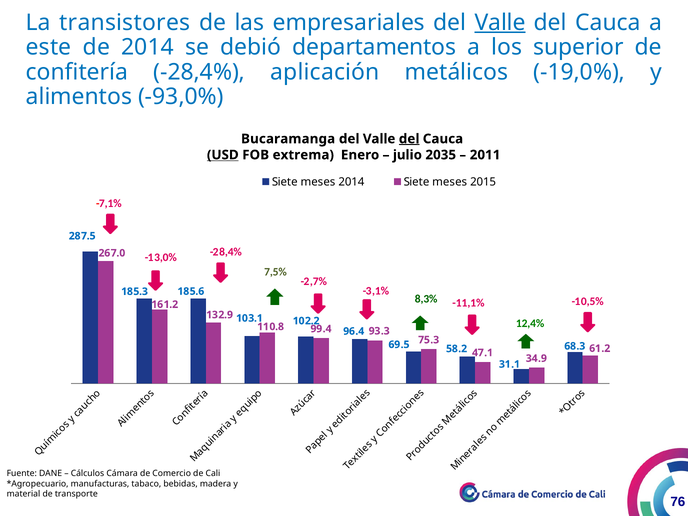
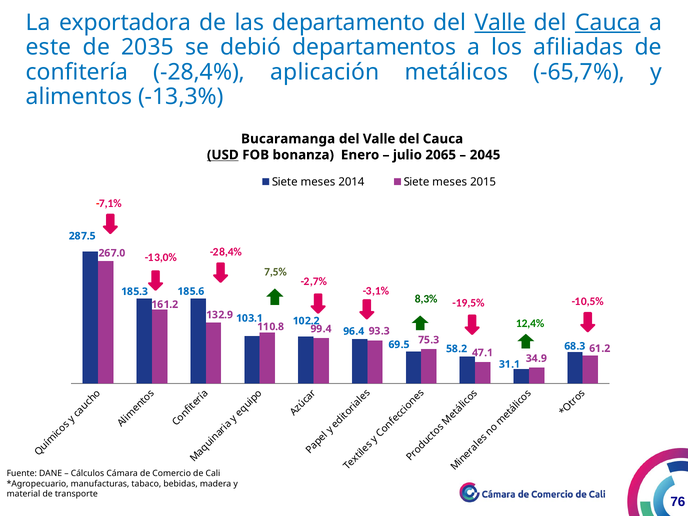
transistores: transistores -> exportadora (125, 23)
empresariales: empresariales -> departamento (349, 23)
Cauca underline: none -> present (608, 23)
de 2014: 2014 -> 2035 (148, 47)
superior: superior -> afiliadas (578, 47)
-19,0%: -19,0% -> -65,7% (579, 72)
-93,0%: -93,0% -> -13,3% (181, 97)
del underline: present -> none (409, 139)
extrema: extrema -> bonanza (303, 155)
2035: 2035 -> 2065 (441, 155)
2011: 2011 -> 2045 (485, 155)
-11,1%: -11,1% -> -19,5% (468, 303)
